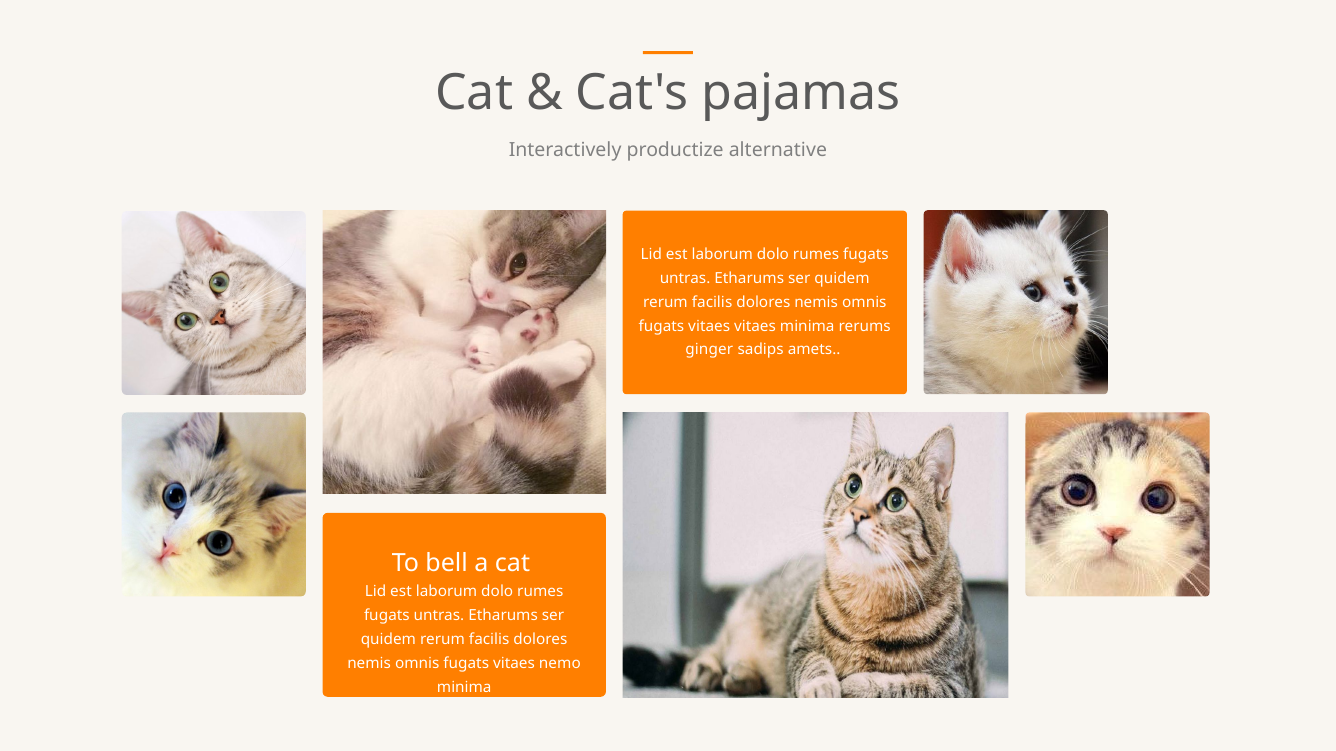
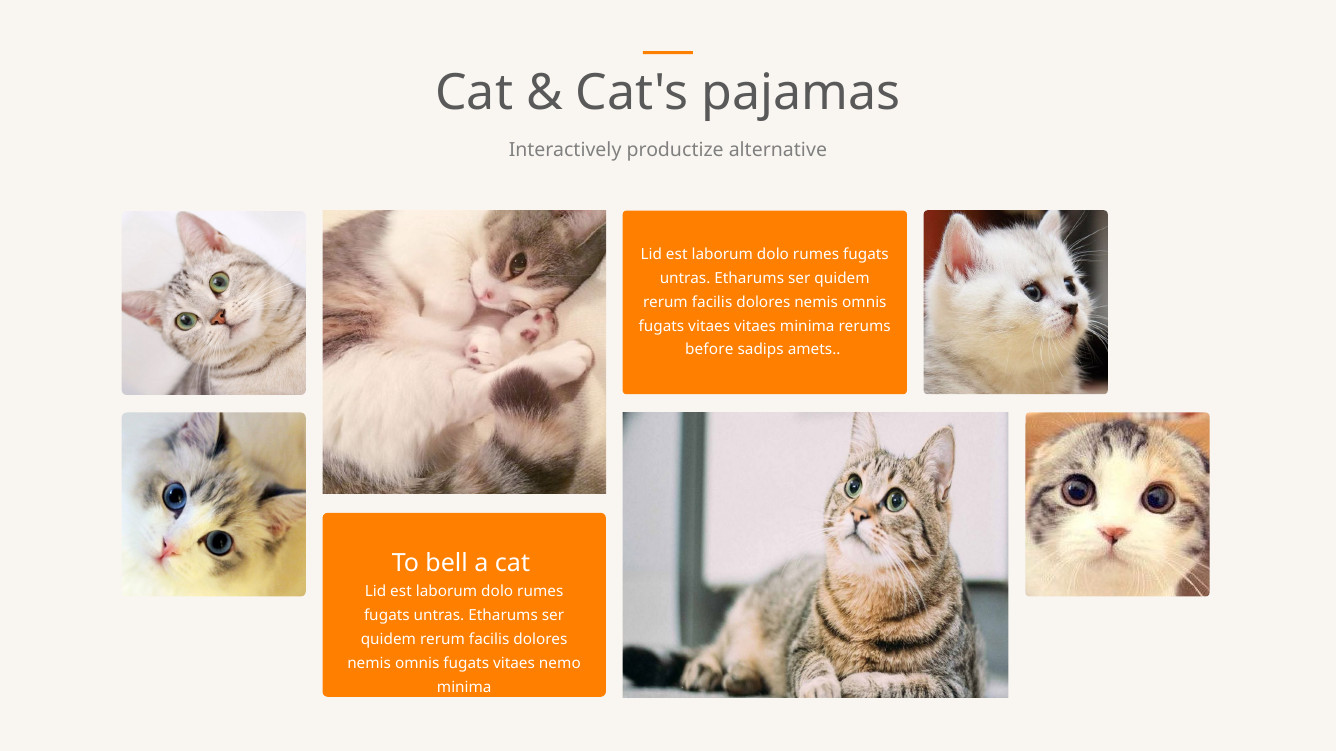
ginger: ginger -> before (709, 350)
